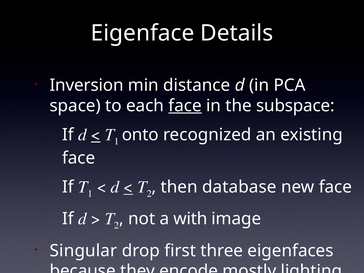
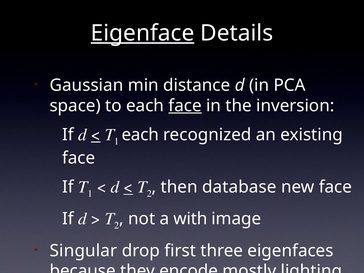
Eigenface underline: none -> present (143, 33)
Inversion: Inversion -> Gaussian (86, 85)
subspace: subspace -> inversion (295, 106)
onto: onto -> each (140, 135)
